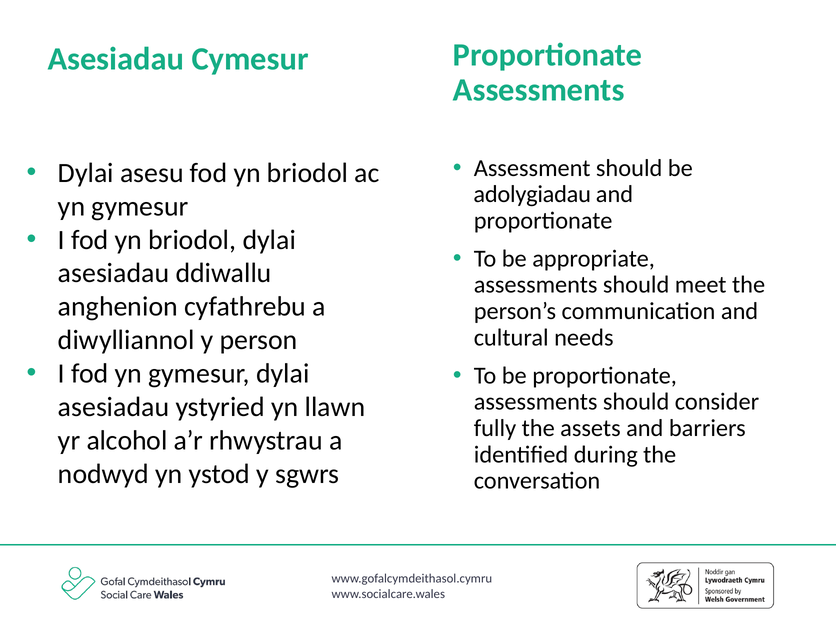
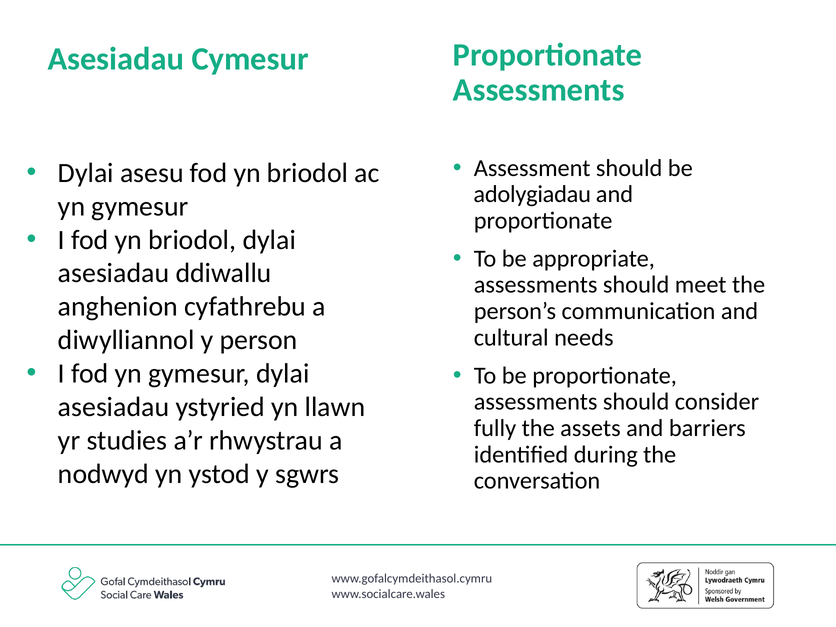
alcohol: alcohol -> studies (127, 440)
